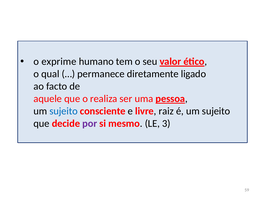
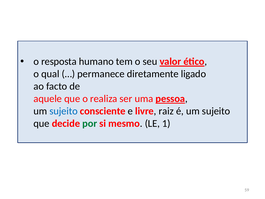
exprime: exprime -> resposta (59, 62)
por colour: purple -> green (90, 123)
3: 3 -> 1 (166, 123)
